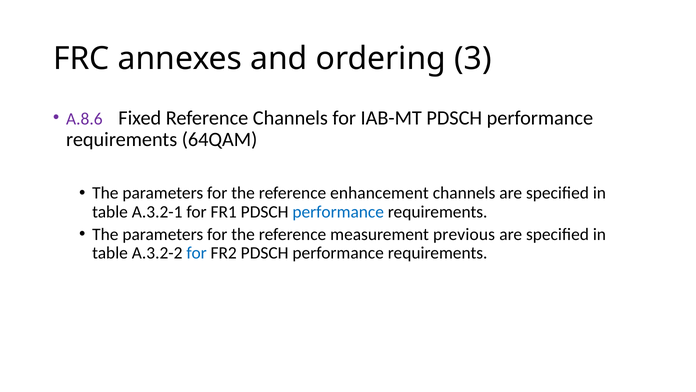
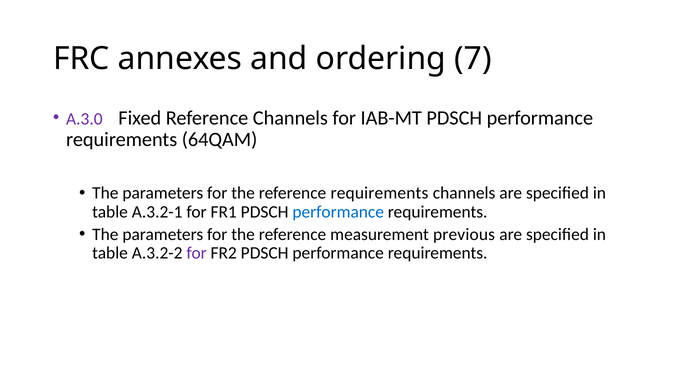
3: 3 -> 7 (473, 58)
A.8.6: A.8.6 -> A.3.0 (84, 119)
reference enhancement: enhancement -> requirements (379, 193)
for colour: blue -> purple (197, 253)
